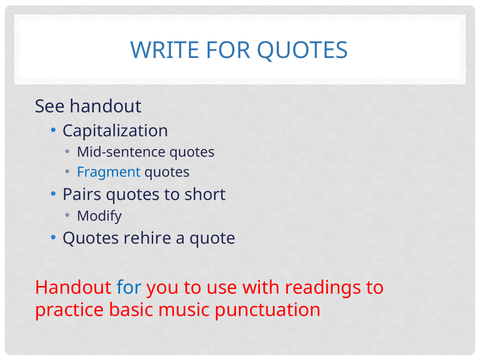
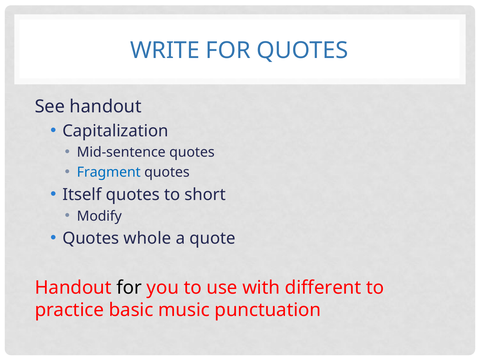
Pairs: Pairs -> Itself (82, 195)
rehire: rehire -> whole (147, 238)
for colour: blue -> black (129, 288)
readings: readings -> different (323, 288)
